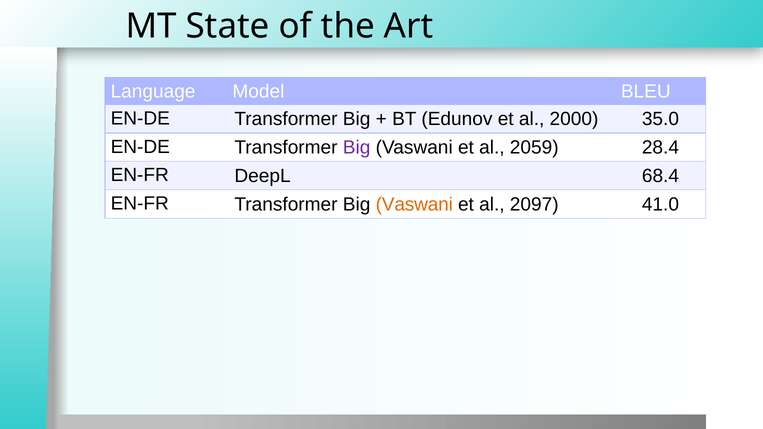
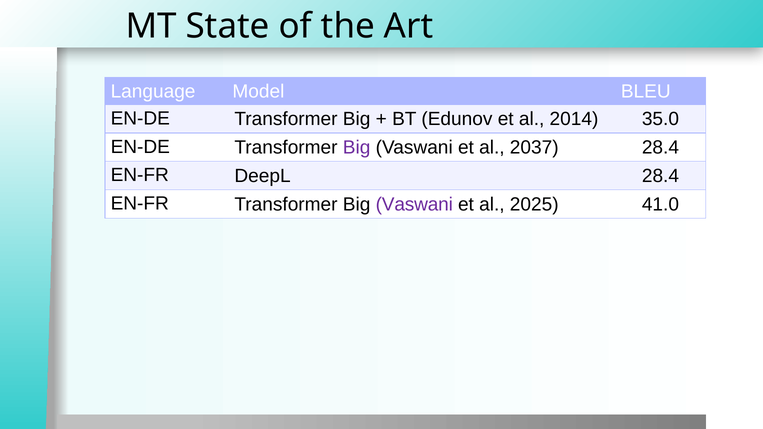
2000: 2000 -> 2014 (574, 119)
2059: 2059 -> 2037 (534, 148)
DeepL 68.4: 68.4 -> 28.4 (660, 176)
Vaswani colour: orange -> purple (414, 204)
2097: 2097 -> 2025 (534, 204)
